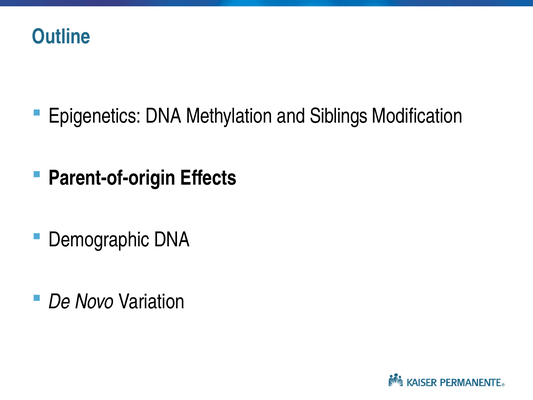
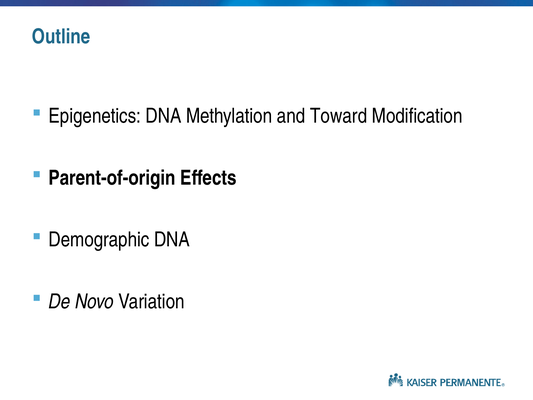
Siblings: Siblings -> Toward (339, 116)
